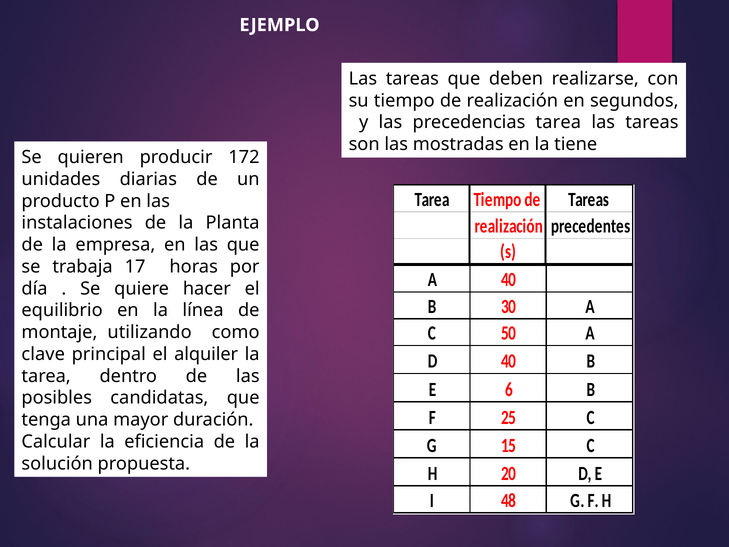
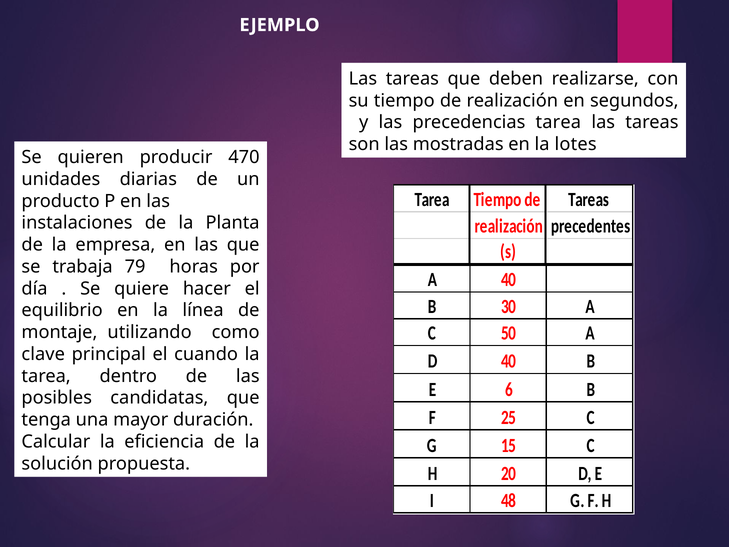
tiene: tiene -> lotes (576, 144)
172: 172 -> 470 (244, 157)
17: 17 -> 79 (135, 267)
alquiler: alquiler -> cuando (206, 354)
